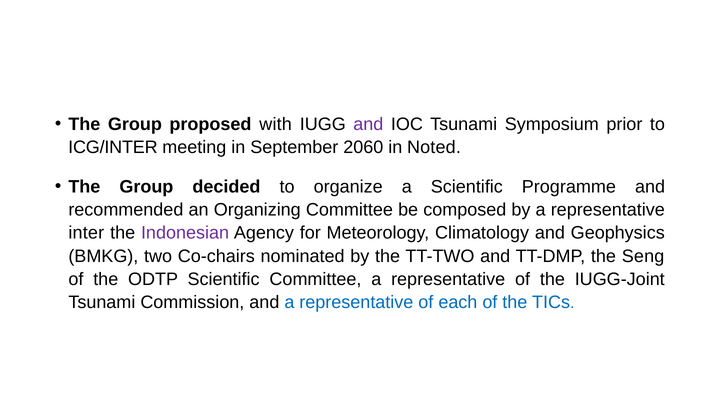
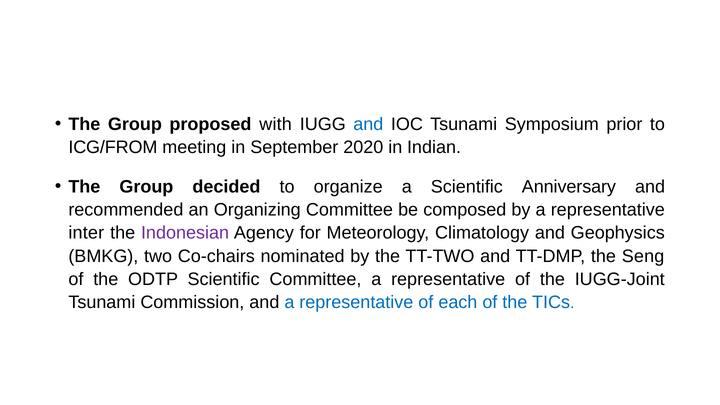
and colour: purple -> blue (368, 124)
ICG/INTER: ICG/INTER -> ICG/FROM (113, 147)
2060: 2060 -> 2020 (363, 147)
Noted: Noted -> Indian (434, 147)
Programme: Programme -> Anniversary (569, 187)
